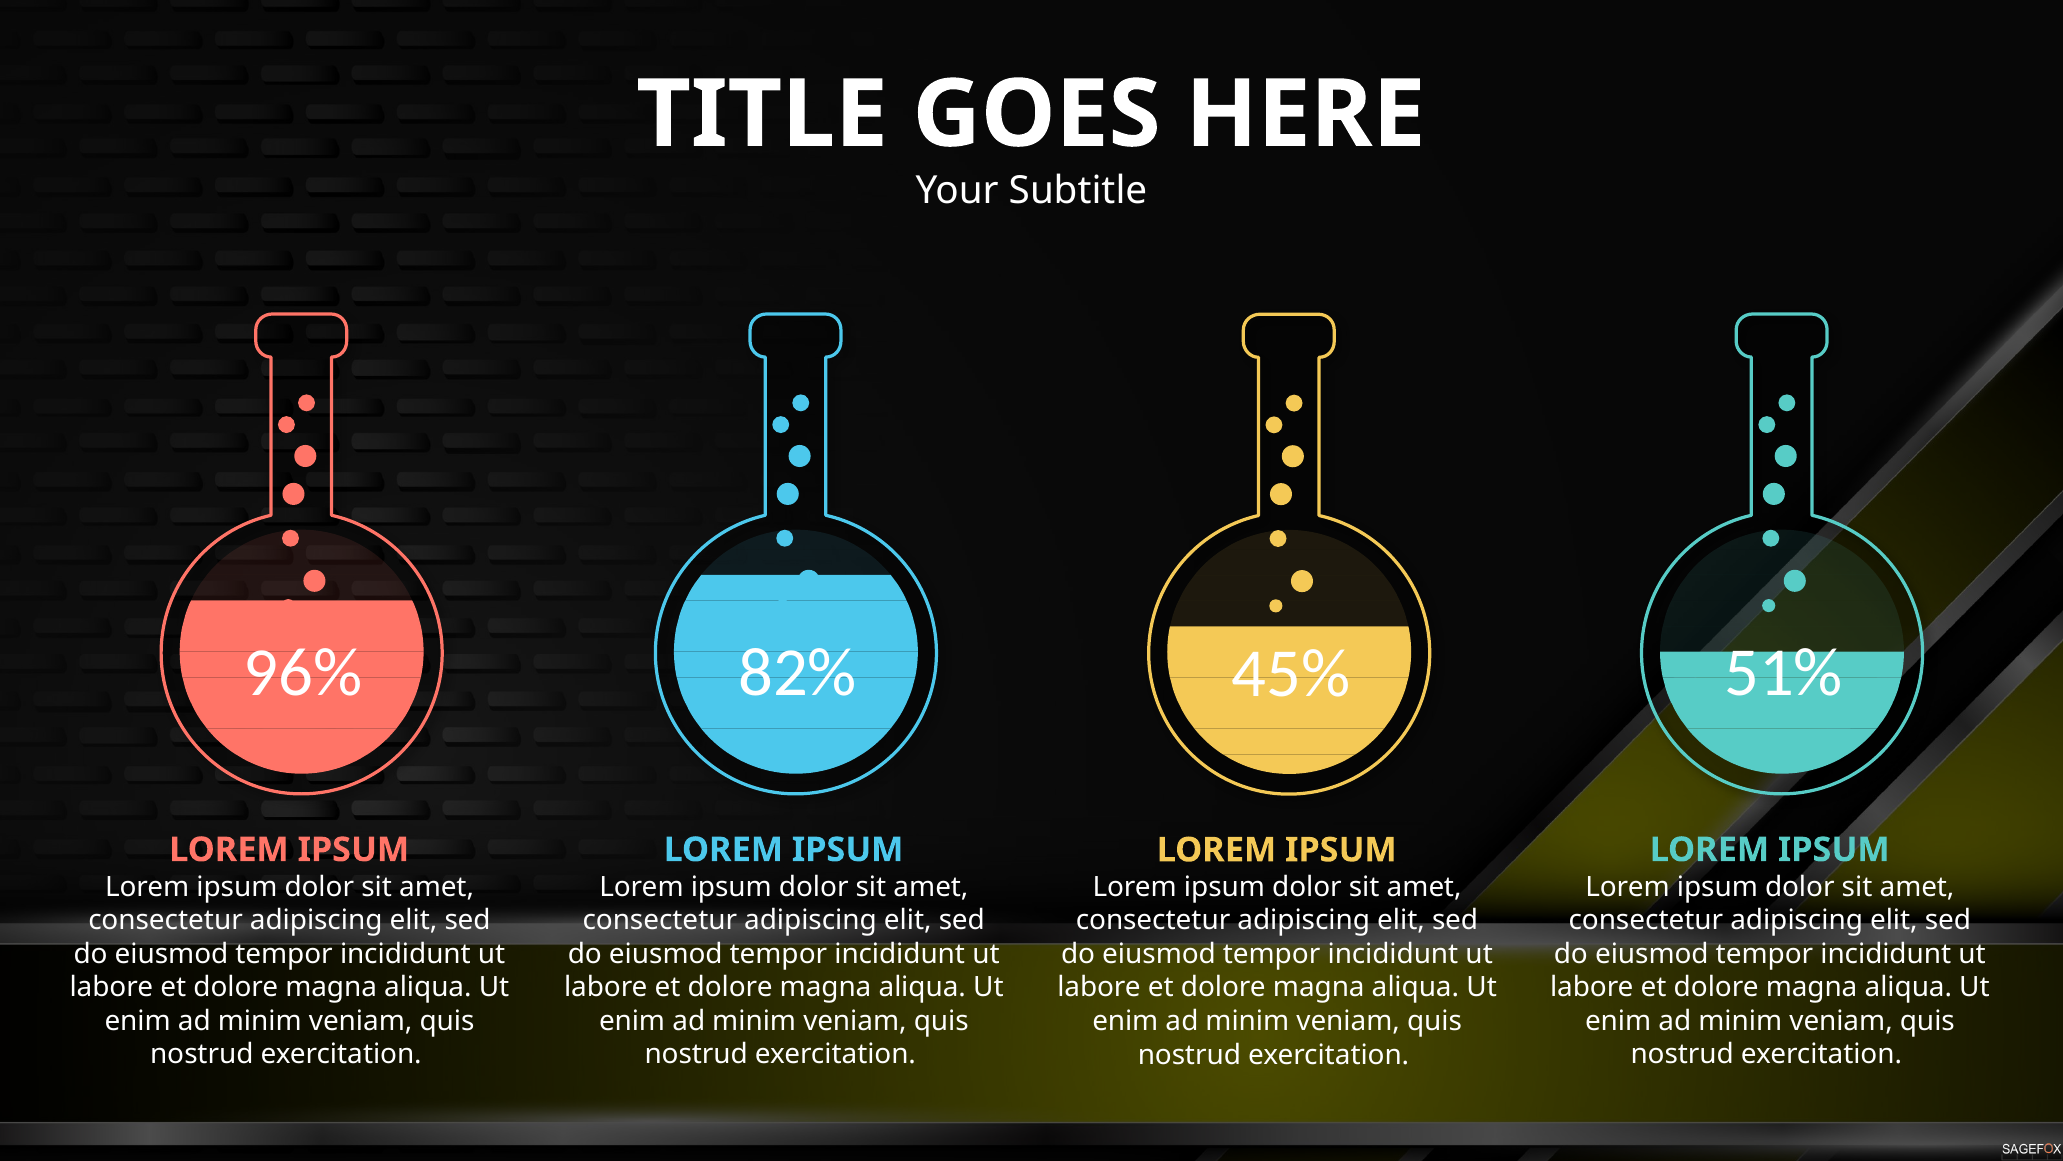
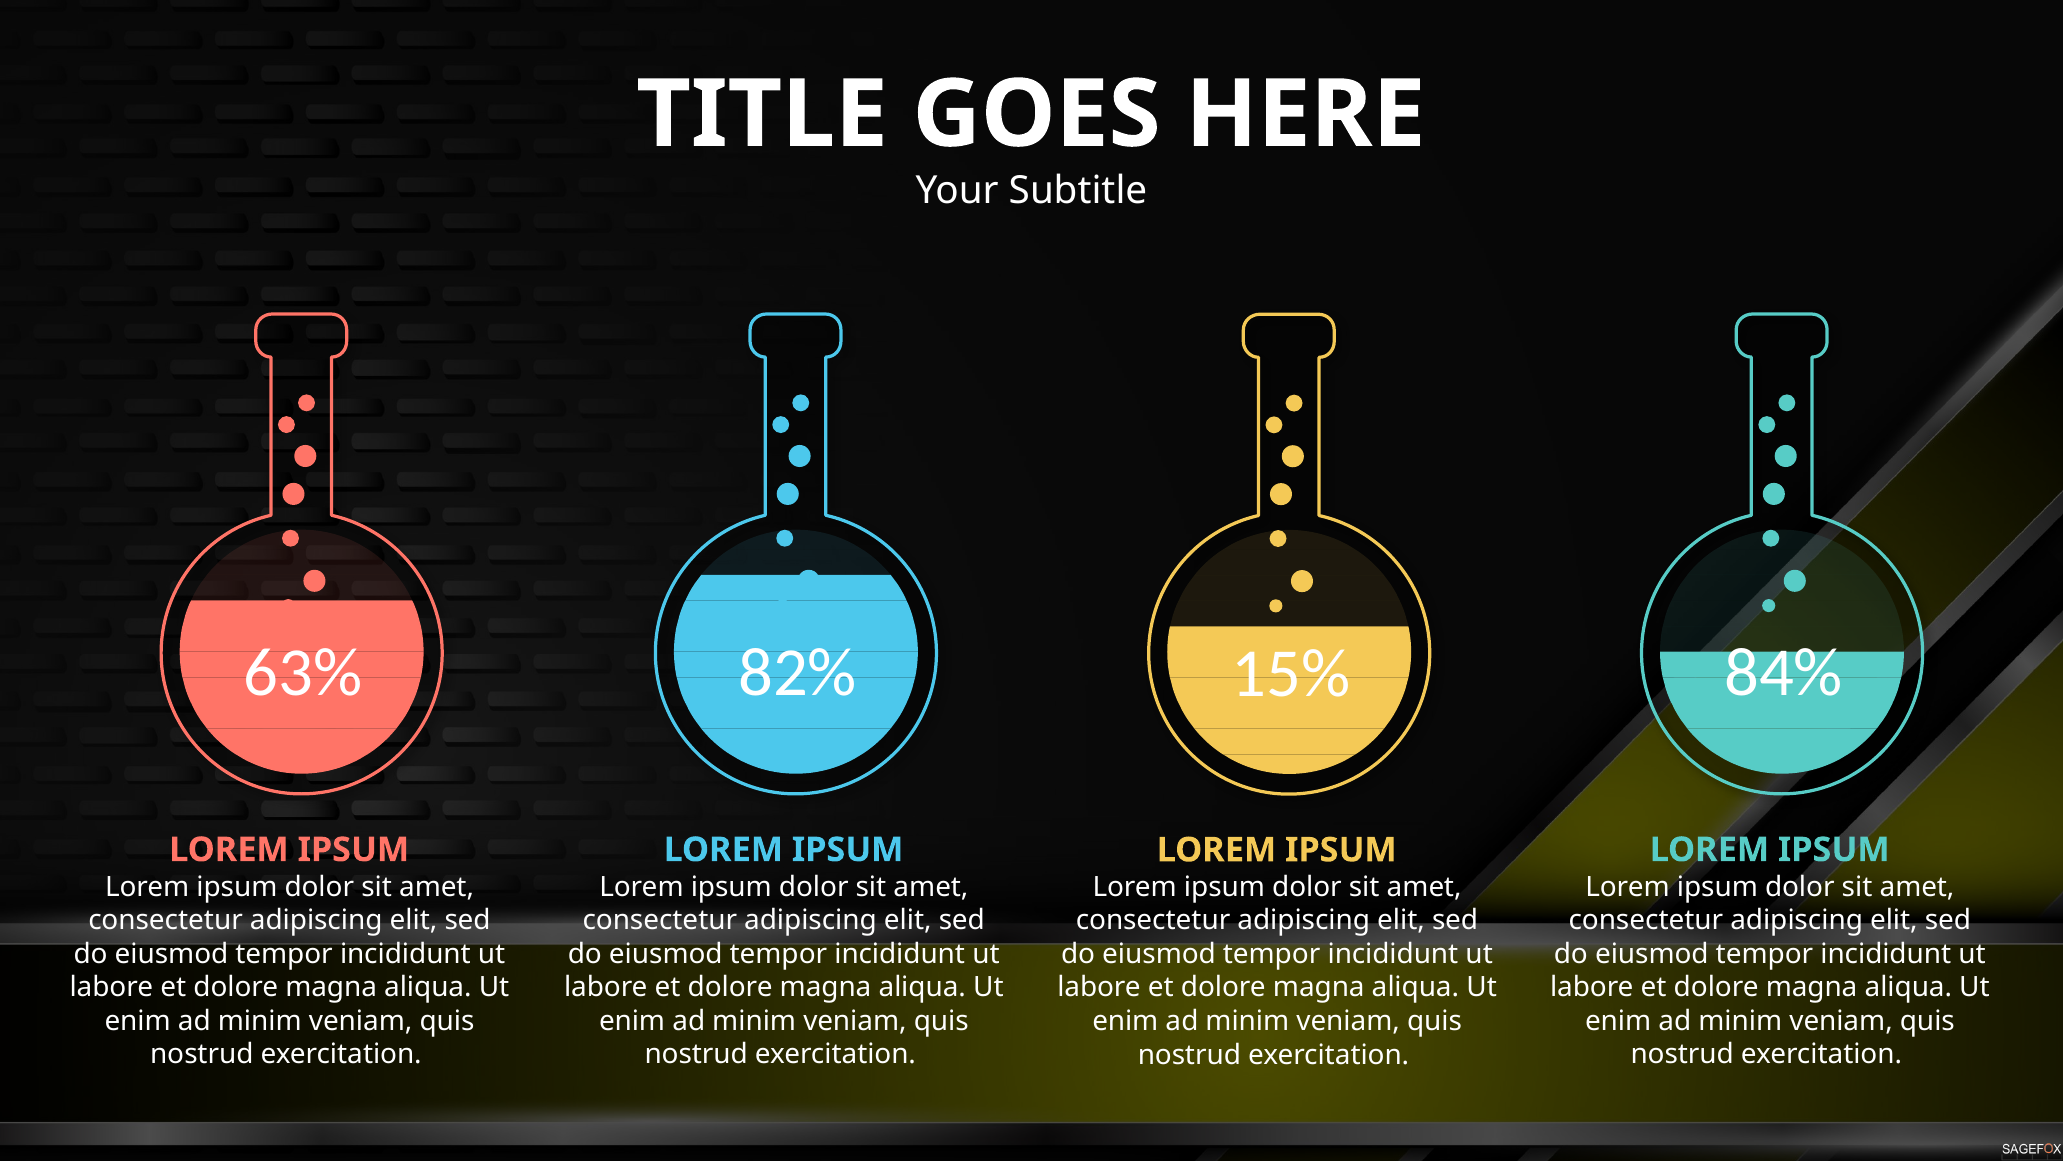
96%: 96% -> 63% (303, 673)
51%: 51% -> 84% (1784, 673)
45%: 45% -> 15% (1291, 673)
